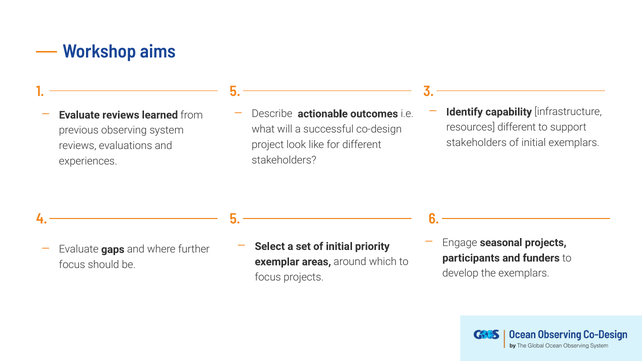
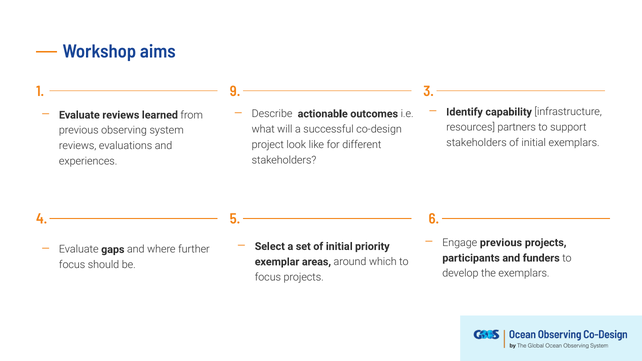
1 5: 5 -> 9 (235, 91)
resources different: different -> partners (517, 127)
Engage seasonal: seasonal -> previous (501, 243)
